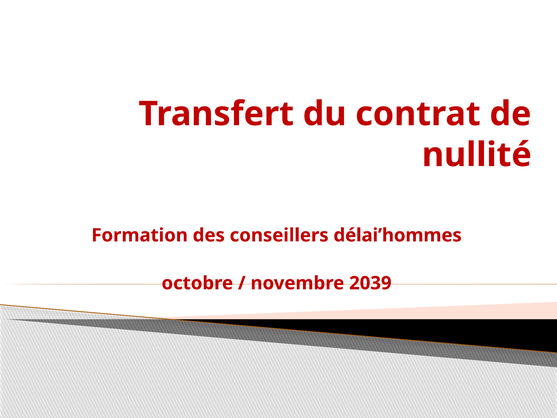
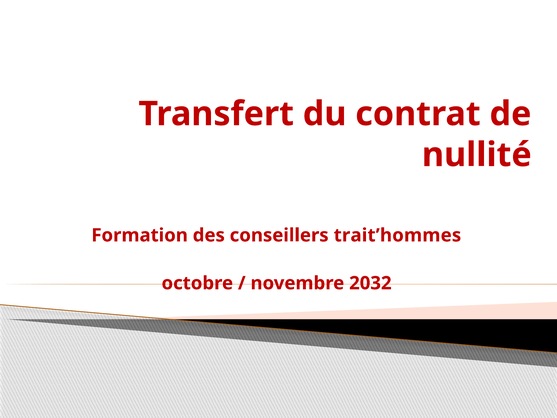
délai’hommes: délai’hommes -> trait’hommes (397, 235)
2039: 2039 -> 2032 (370, 283)
